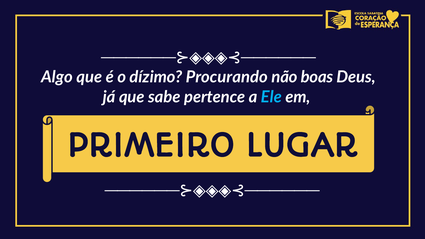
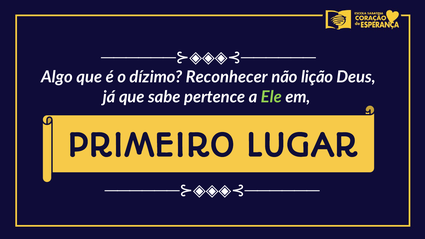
Procurando: Procurando -> Reconhecer (227, 77)
boas: boas -> lição (317, 77)
Ele colour: light blue -> light green (271, 97)
